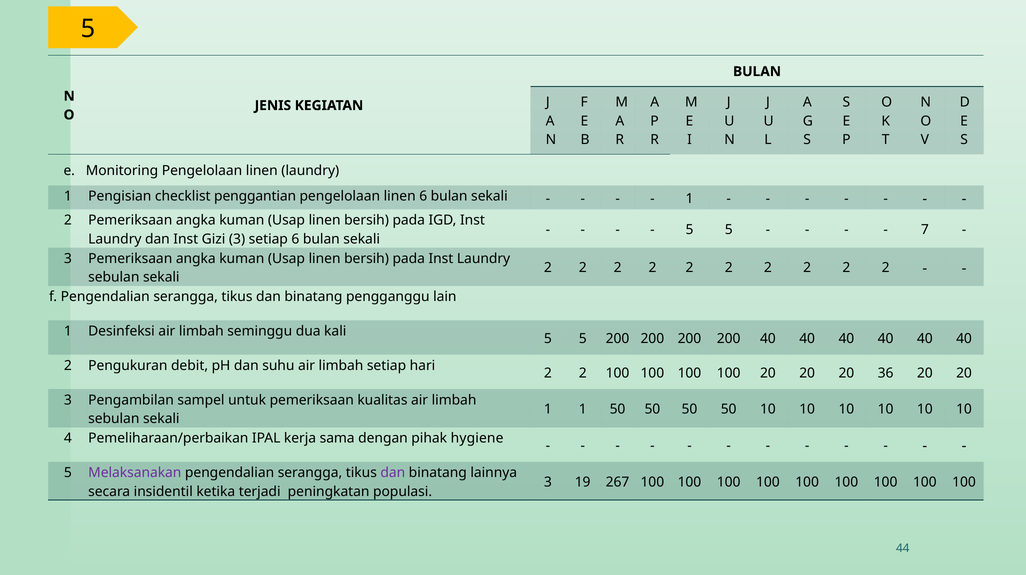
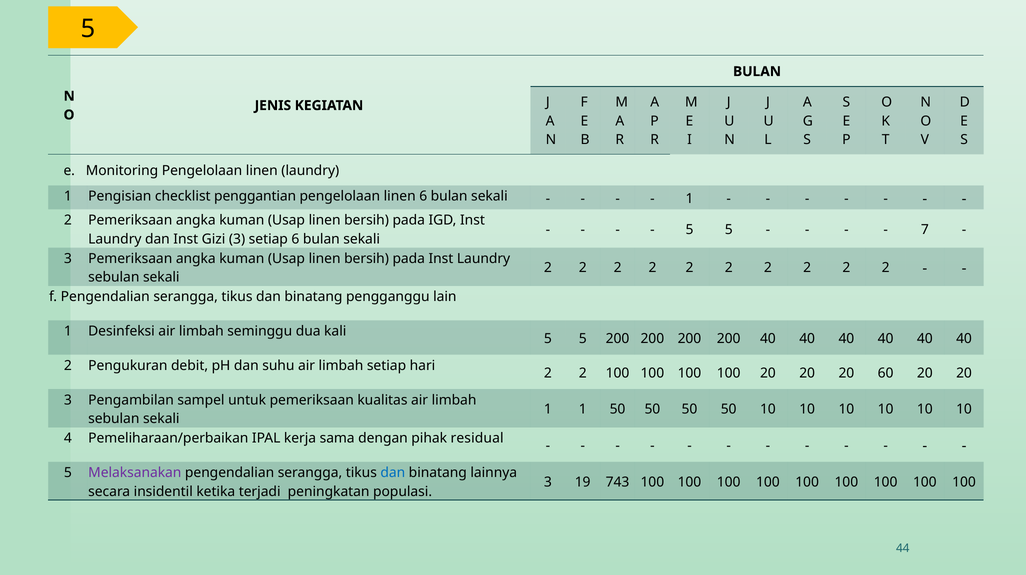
36: 36 -> 60 (886, 373)
hygiene: hygiene -> residual (477, 438)
dan colour: purple -> blue (393, 473)
267: 267 -> 743 (618, 482)
